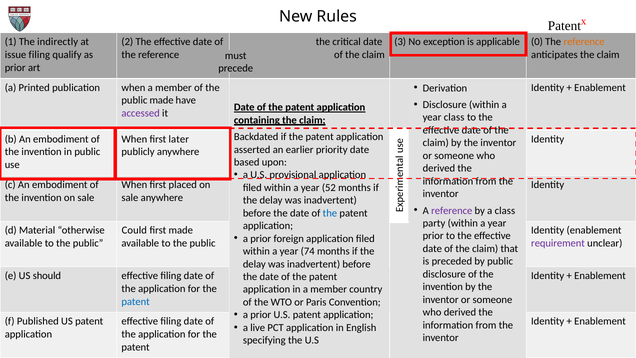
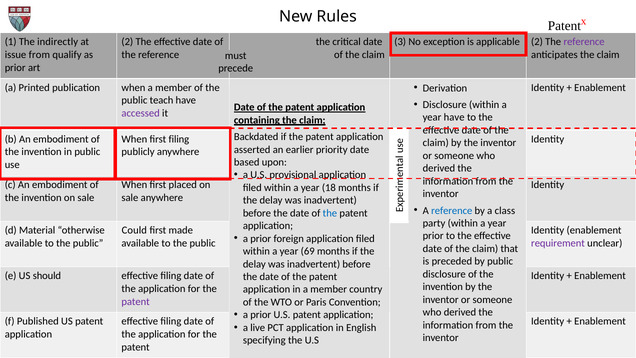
applicable 0: 0 -> 2 (537, 42)
reference colour: orange -> purple (584, 42)
issue filing: filing -> from (39, 55)
public made: made -> teach (162, 100)
year class: class -> have (454, 117)
first later: later -> filing (179, 139)
52: 52 -> 18 (329, 188)
reference colour: purple -> blue (452, 210)
74: 74 -> 69 (308, 251)
patent colour: blue -> purple (136, 301)
